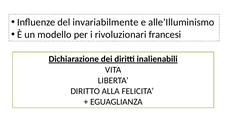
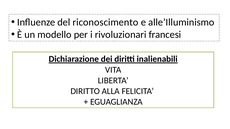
invariabilmente: invariabilmente -> riconoscimento (105, 22)
